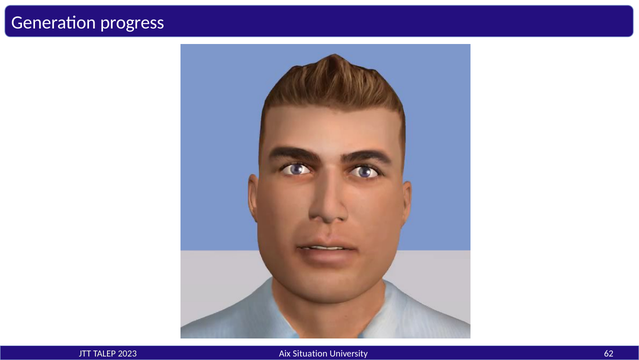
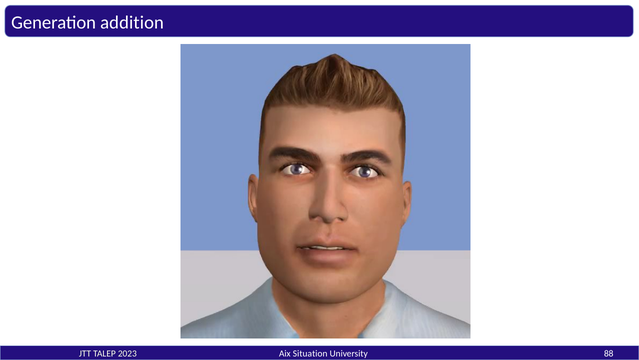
progress: progress -> addition (132, 22)
62: 62 -> 88 (609, 353)
